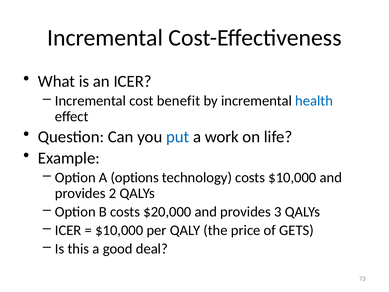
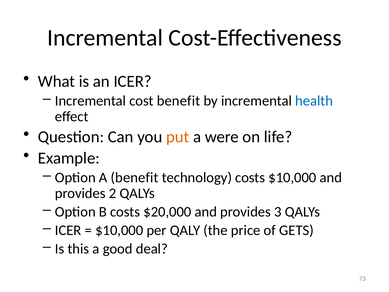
put colour: blue -> orange (178, 137)
work: work -> were (222, 137)
A options: options -> benefit (135, 177)
